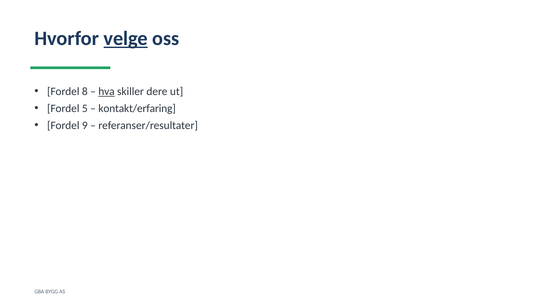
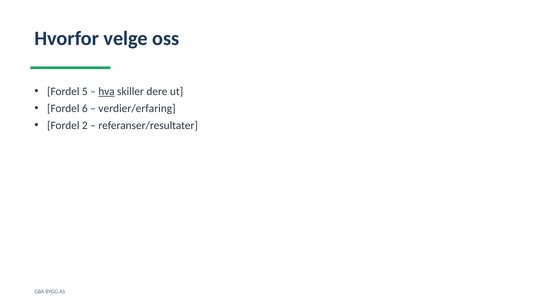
velge underline: present -> none (126, 39)
8: 8 -> 5 (85, 92)
5: 5 -> 6 (85, 109)
kontakt/erfaring: kontakt/erfaring -> verdier/erfaring (137, 109)
9: 9 -> 2 (85, 125)
